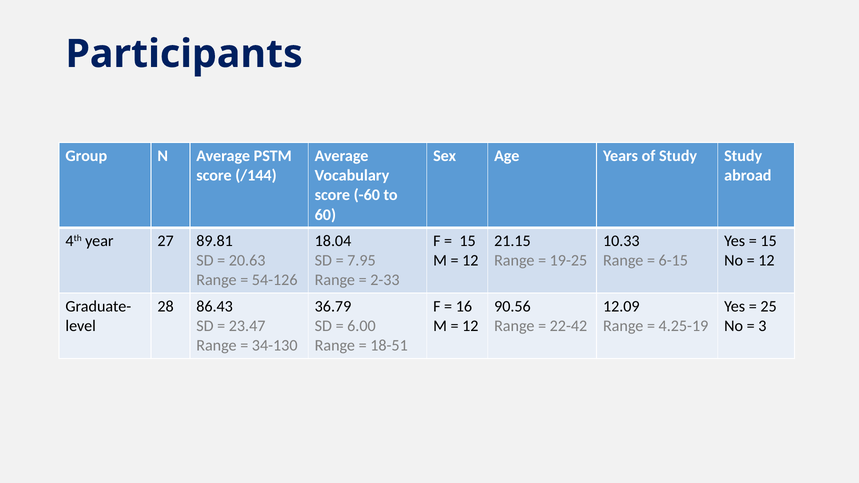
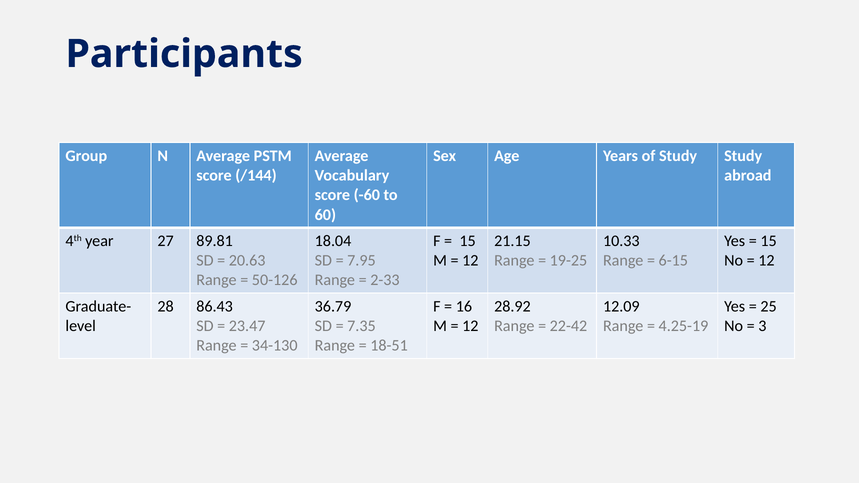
54-126: 54-126 -> 50-126 (275, 280)
90.56: 90.56 -> 28.92 (512, 306)
6.00: 6.00 -> 7.35 (361, 326)
